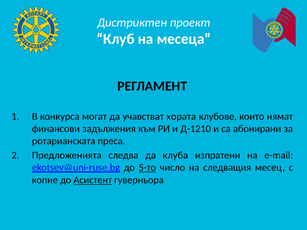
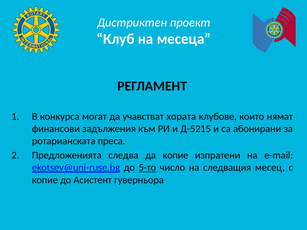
Д-1210: Д-1210 -> Д-5215 (196, 129)
да клуба: клуба -> копие (175, 156)
Асистент underline: present -> none (93, 180)
